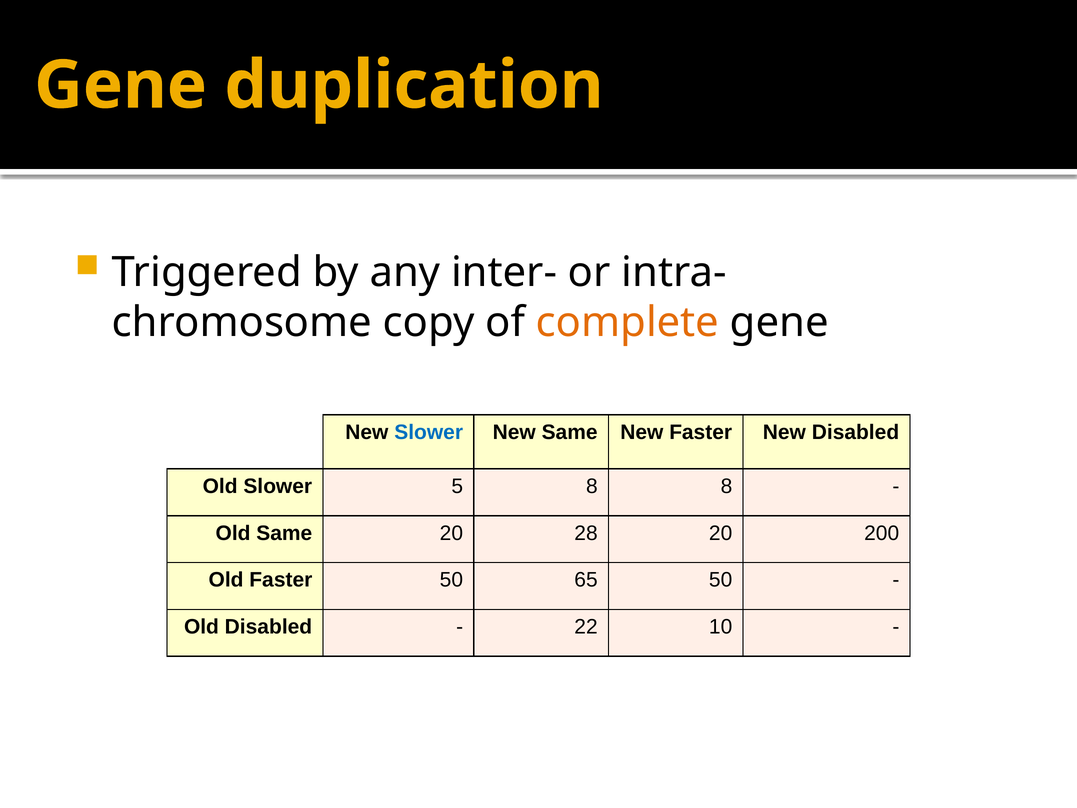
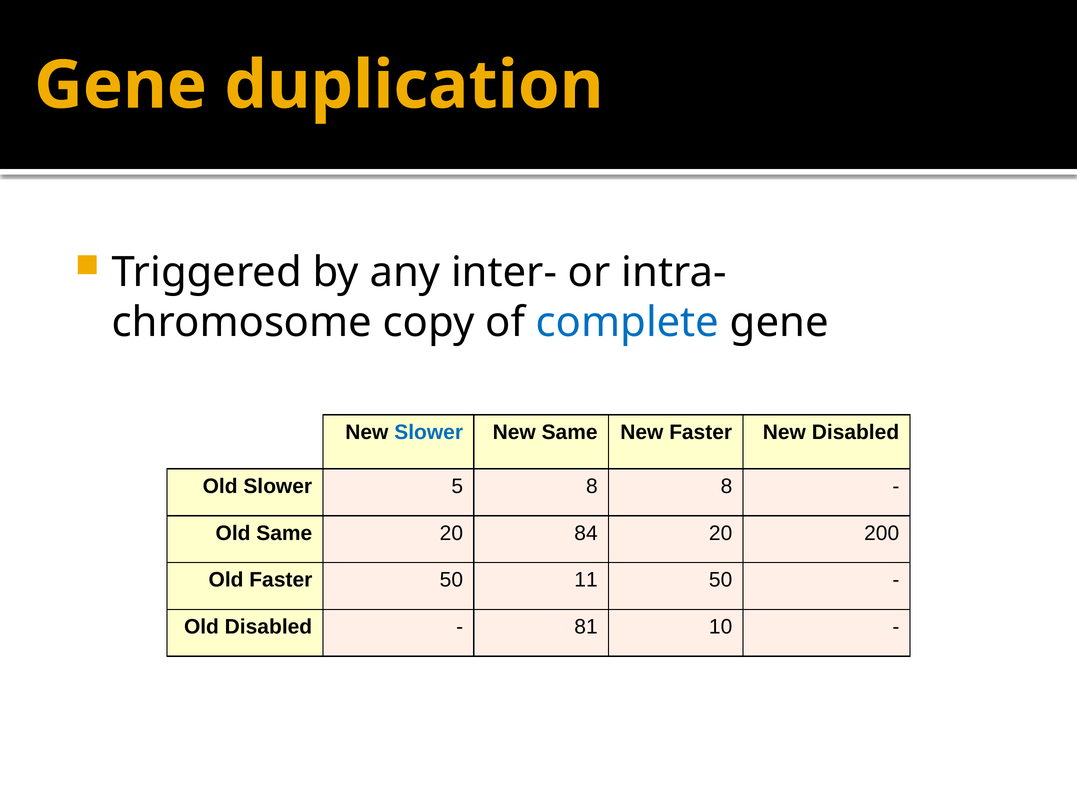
complete colour: orange -> blue (627, 322)
28: 28 -> 84 (586, 533)
65: 65 -> 11 (586, 580)
22: 22 -> 81 (586, 627)
